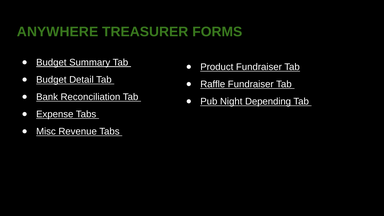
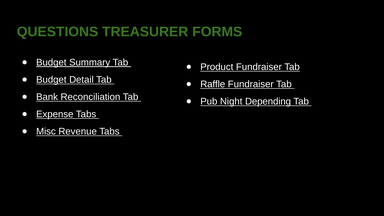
ANYWHERE: ANYWHERE -> QUESTIONS (58, 32)
